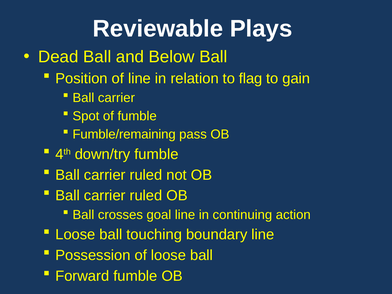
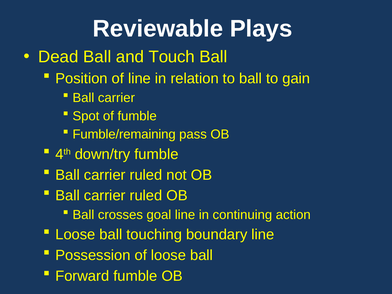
Below: Below -> Touch (172, 57)
to flag: flag -> ball (251, 79)
